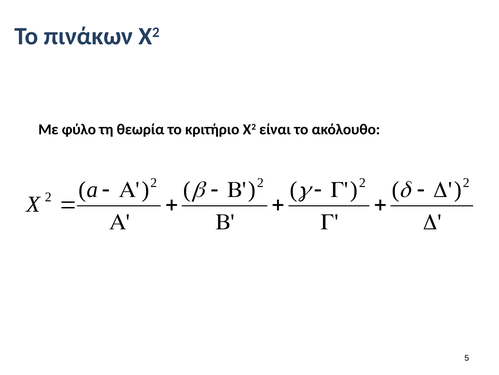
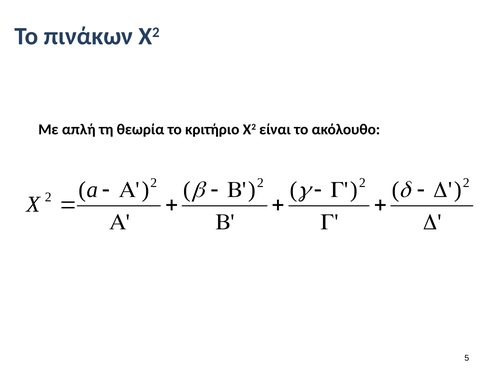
φύλο: φύλο -> απλή (79, 129)
